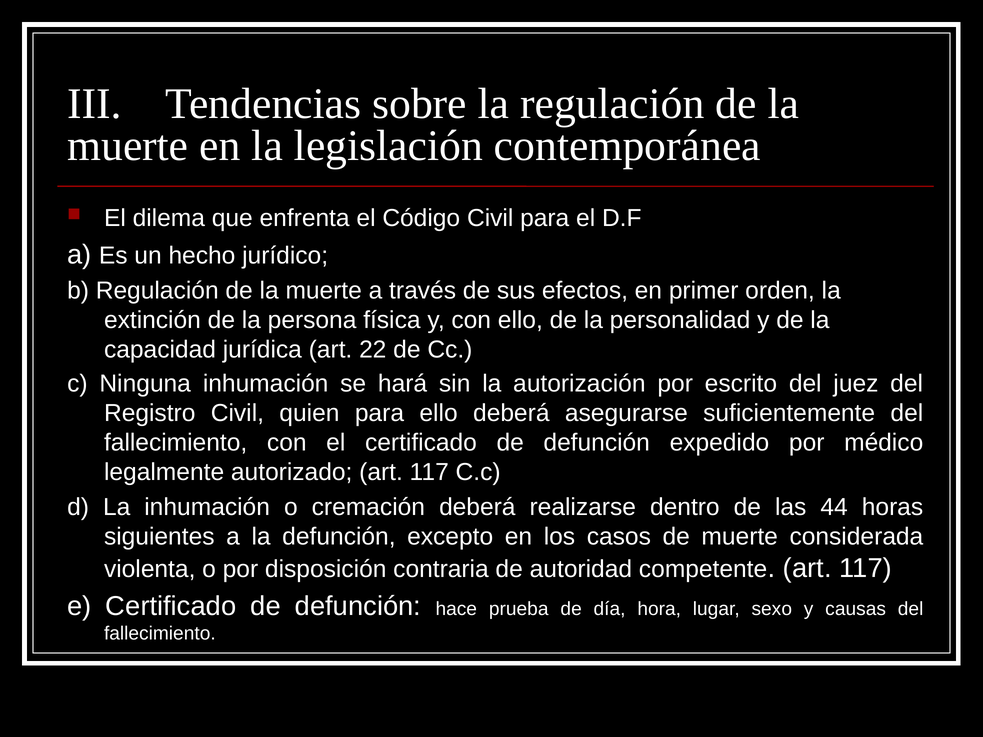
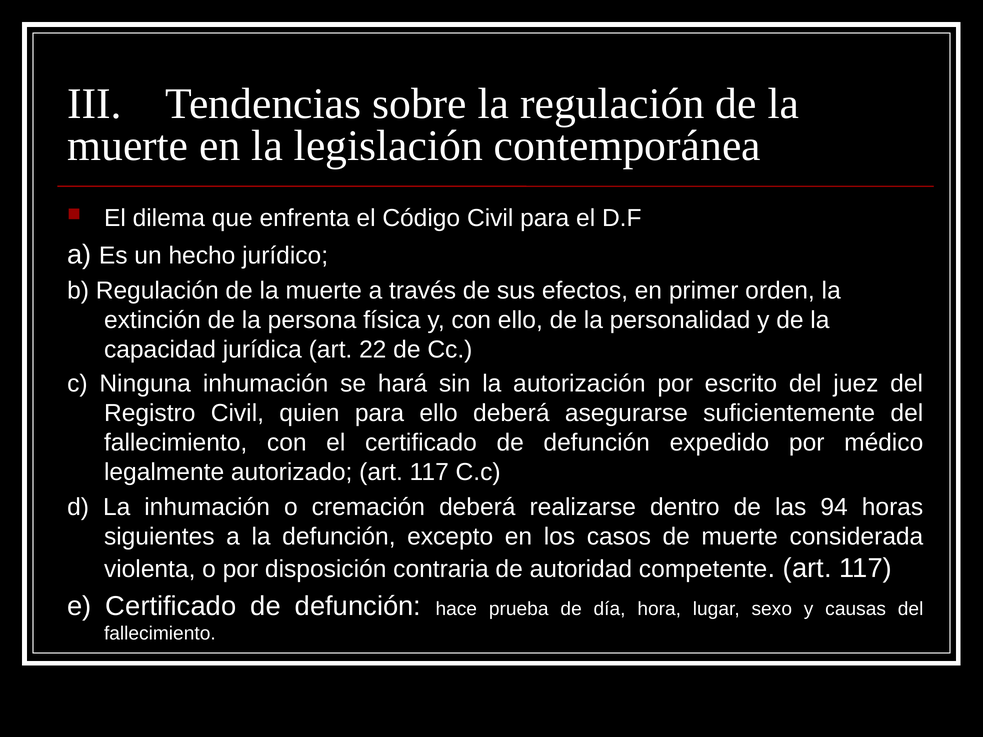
44: 44 -> 94 (834, 507)
